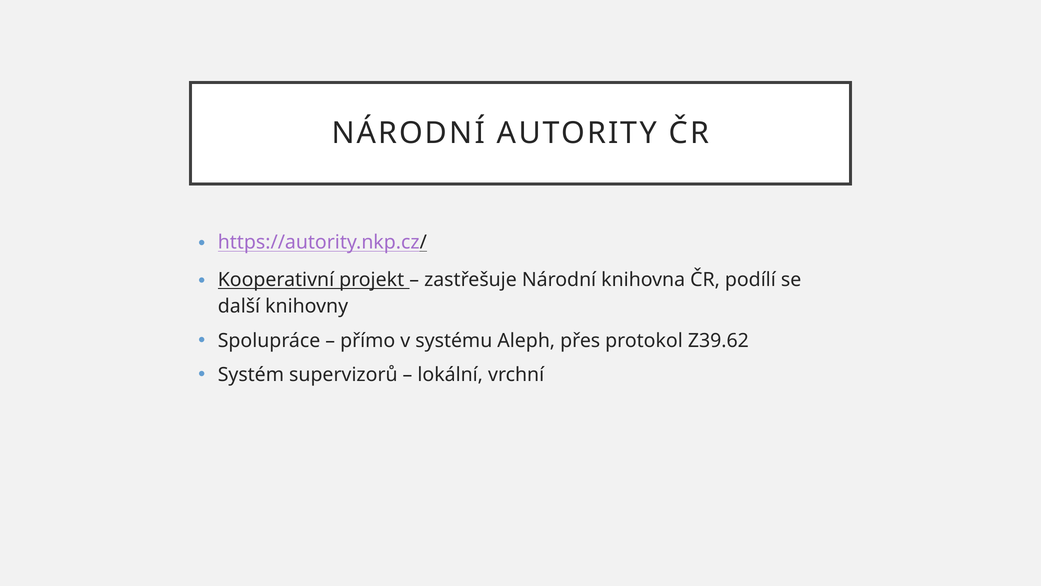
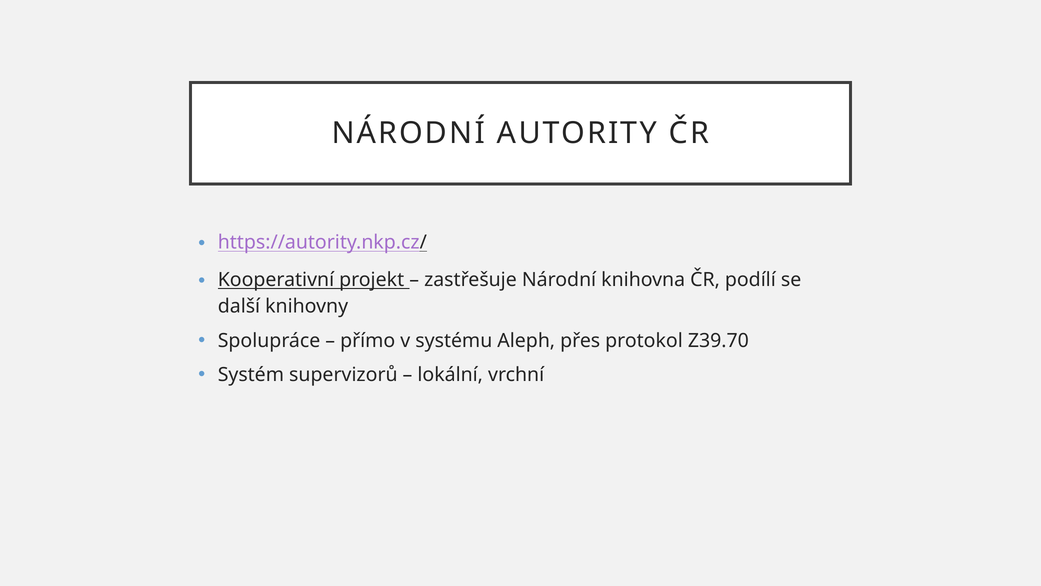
Z39.62: Z39.62 -> Z39.70 (718, 340)
